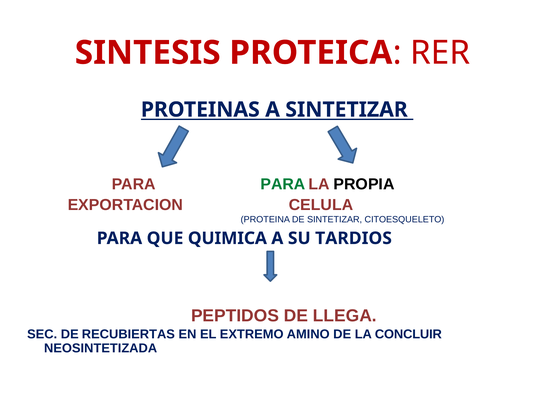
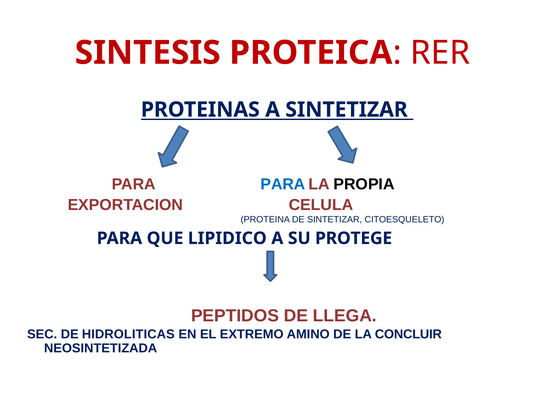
PARA colour: green -> blue (283, 184)
QUIMICA: QUIMICA -> LIPIDICO (227, 238)
TARDIOS: TARDIOS -> PROTEGE (354, 238)
RECUBIERTAS: RECUBIERTAS -> HIDROLITICAS (128, 334)
